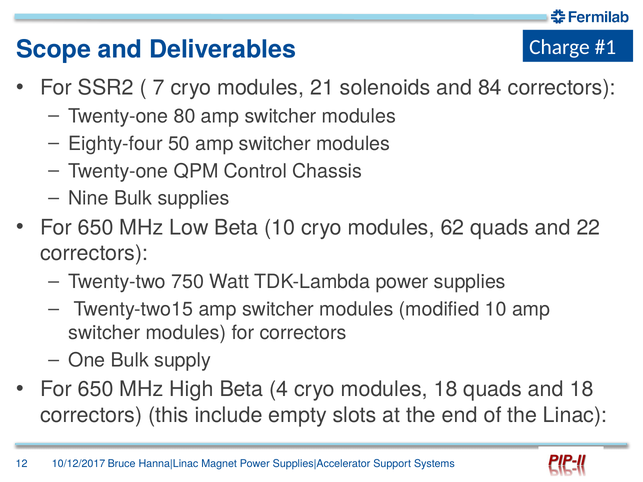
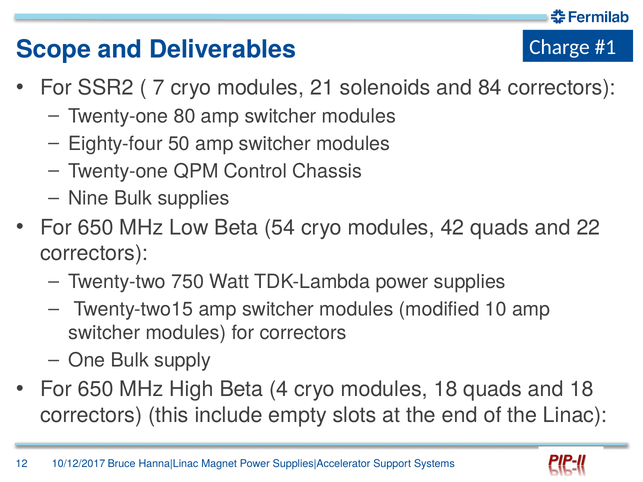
Beta 10: 10 -> 54 (280, 228)
62: 62 -> 42 (452, 228)
